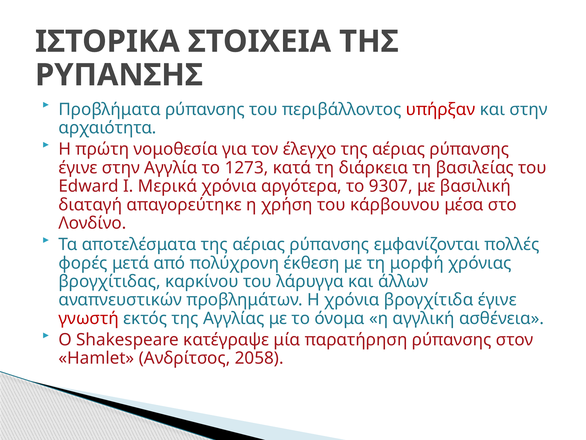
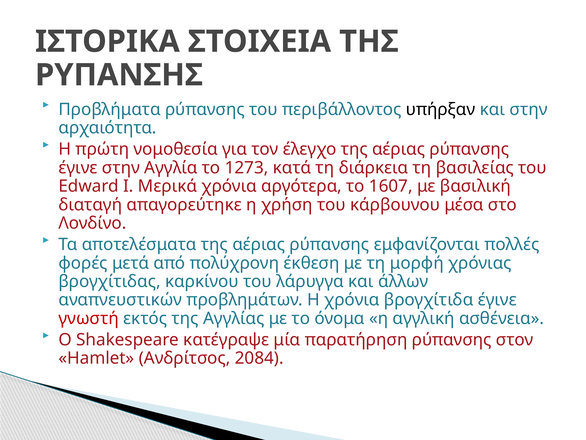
υπήρξαν colour: red -> black (441, 109)
9307: 9307 -> 1607 (391, 186)
2058: 2058 -> 2084 (259, 358)
